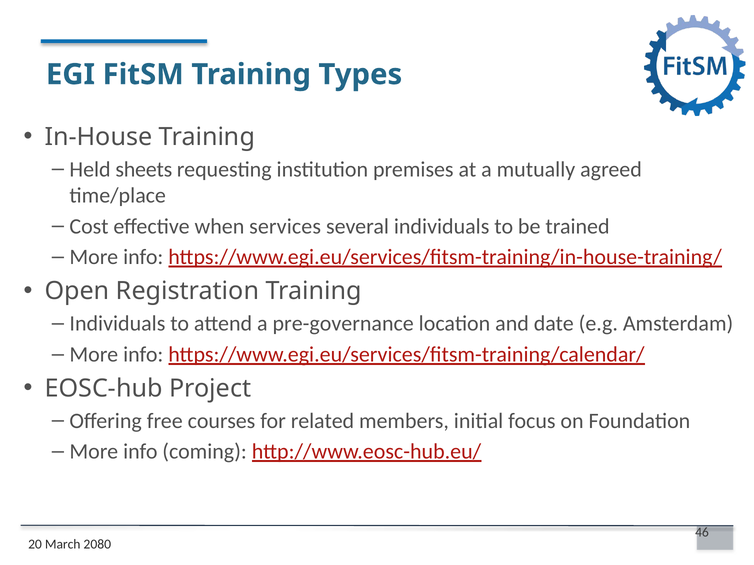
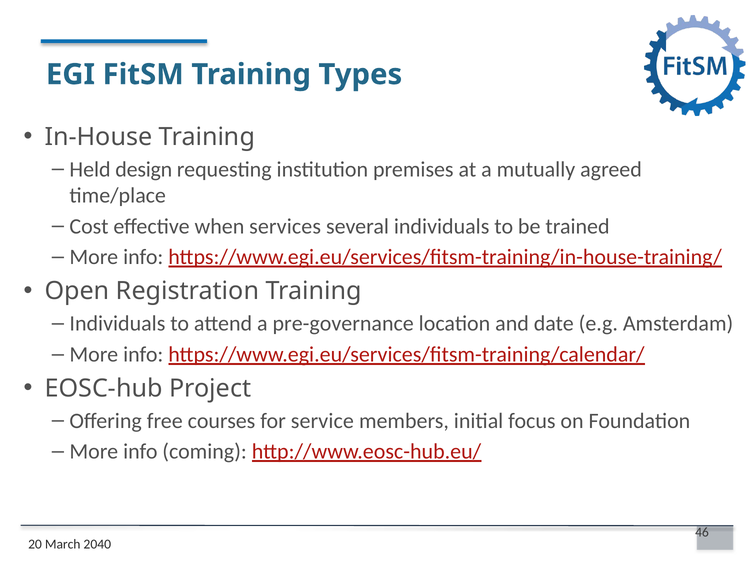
sheets: sheets -> design (144, 169)
related: related -> service (322, 421)
2080: 2080 -> 2040 (97, 545)
